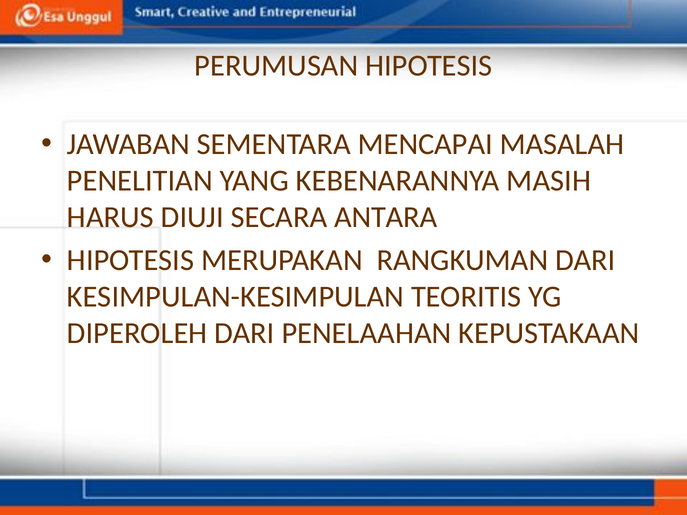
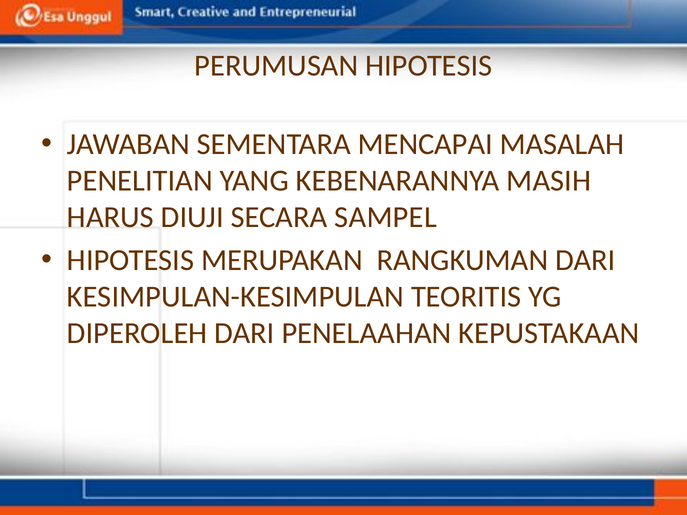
ANTARA: ANTARA -> SAMPEL (386, 217)
